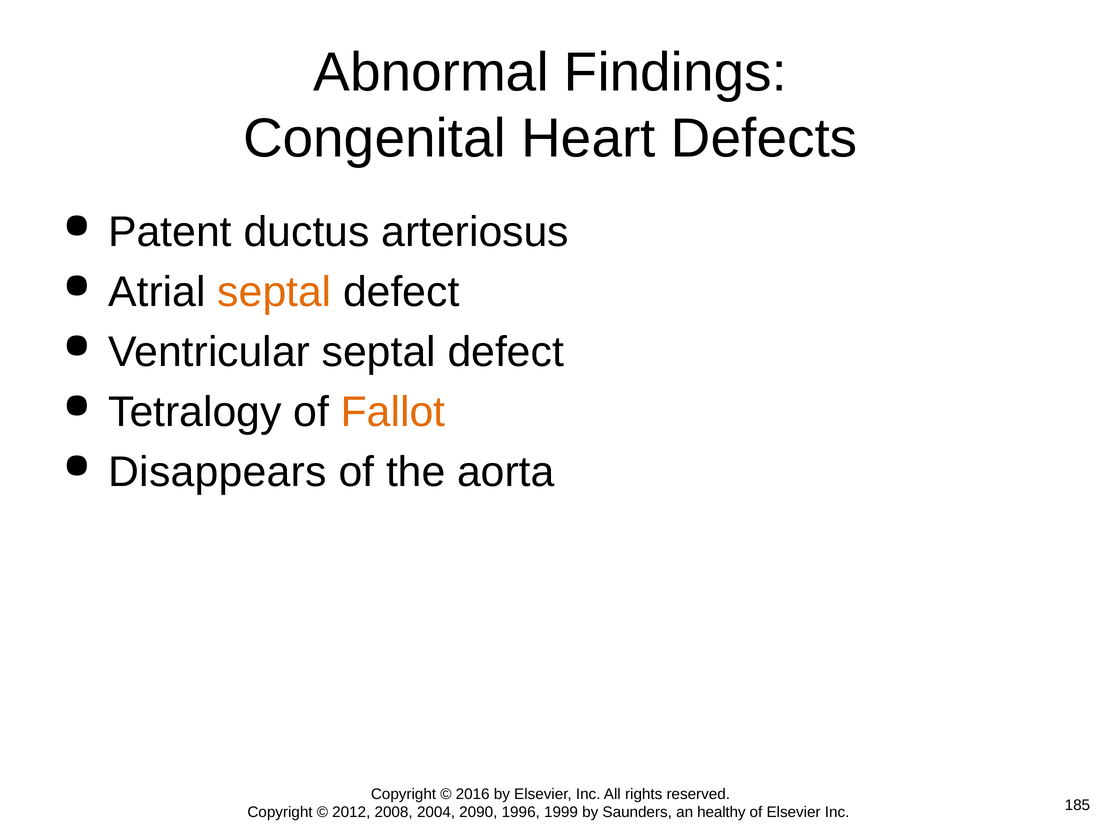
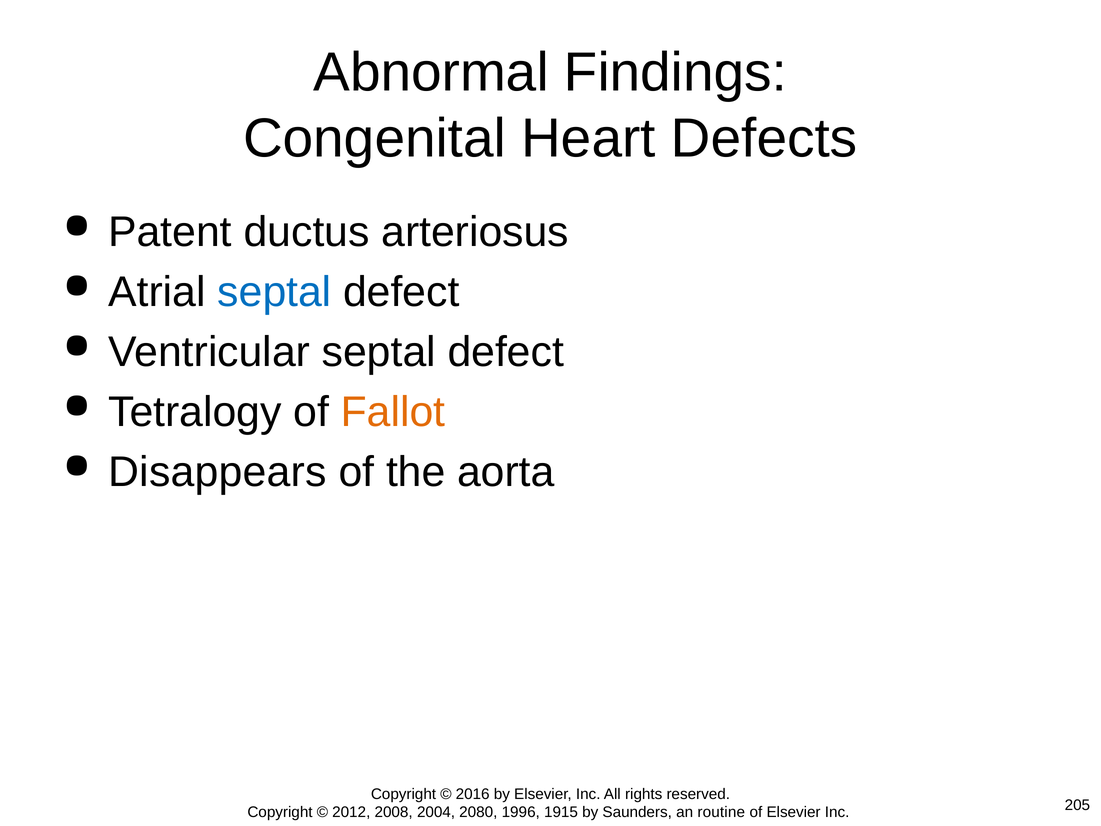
septal colour: orange -> blue (274, 292)
2090: 2090 -> 2080 (478, 812)
1999: 1999 -> 1915 (561, 812)
healthy: healthy -> routine (721, 812)
185: 185 -> 205 (1077, 805)
